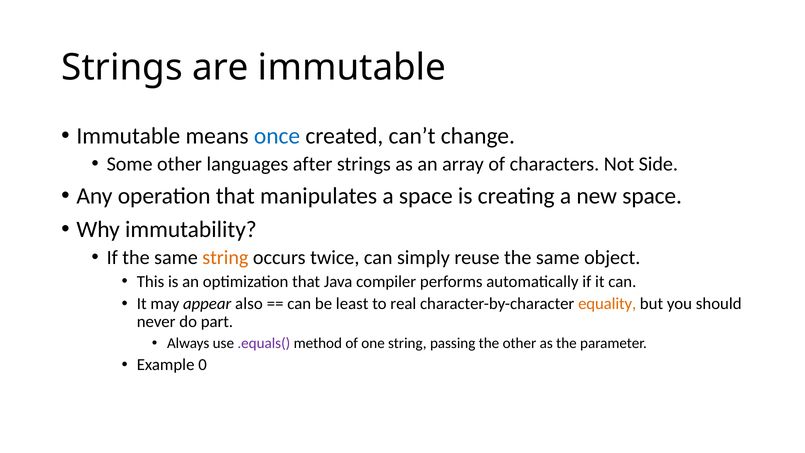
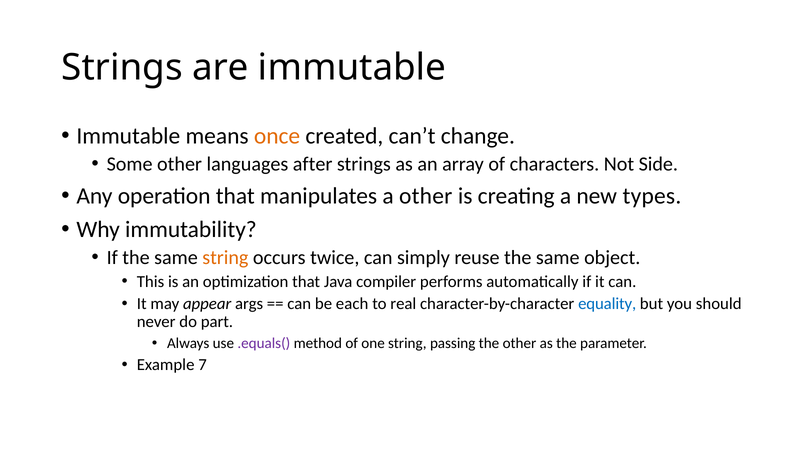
once colour: blue -> orange (277, 136)
a space: space -> other (426, 196)
new space: space -> types (652, 196)
also: also -> args (249, 304)
least: least -> each (352, 304)
equality colour: orange -> blue (607, 304)
0: 0 -> 7 (203, 365)
